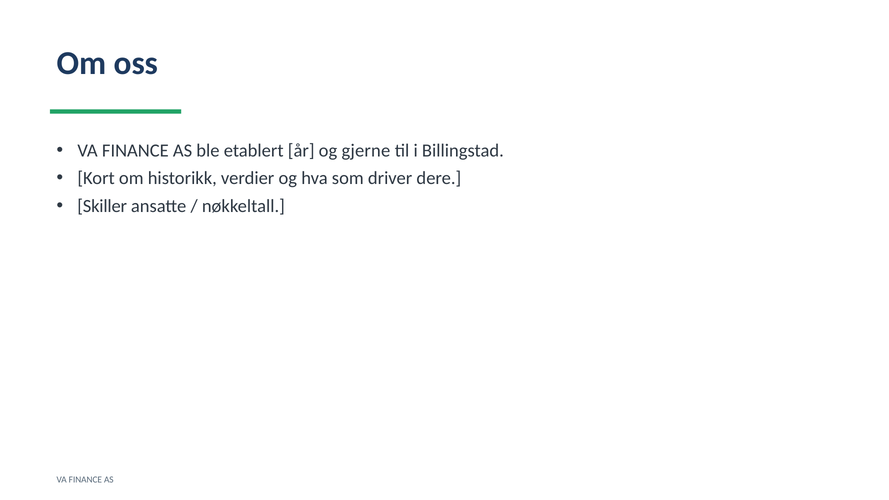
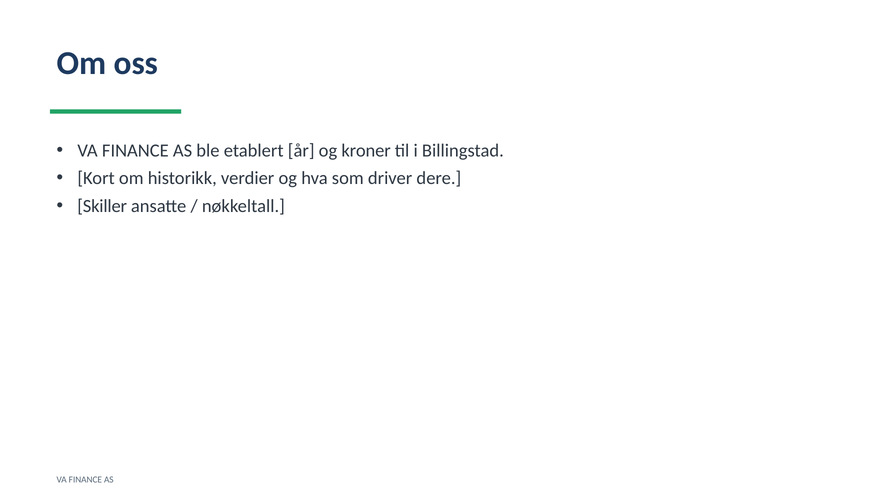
gjerne: gjerne -> kroner (366, 151)
